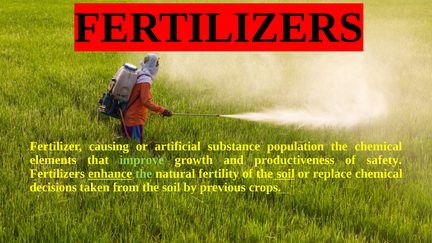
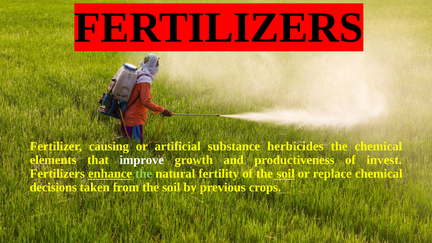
population: population -> herbicides (295, 146)
improve colour: light green -> white (142, 160)
safety: safety -> invest (384, 160)
